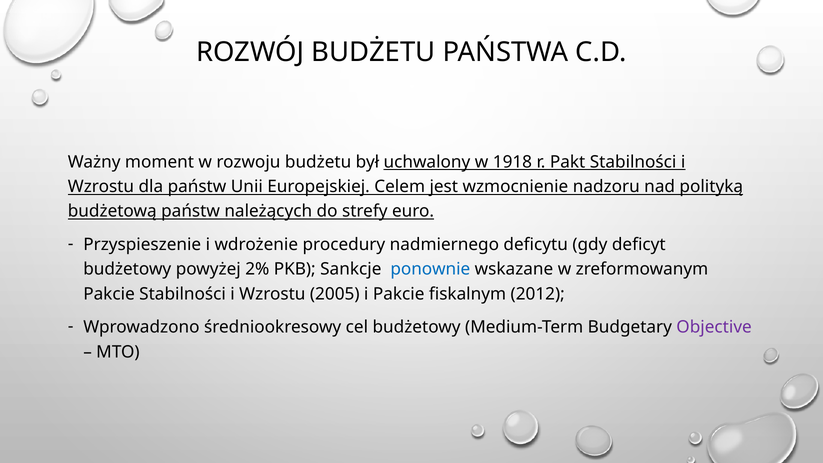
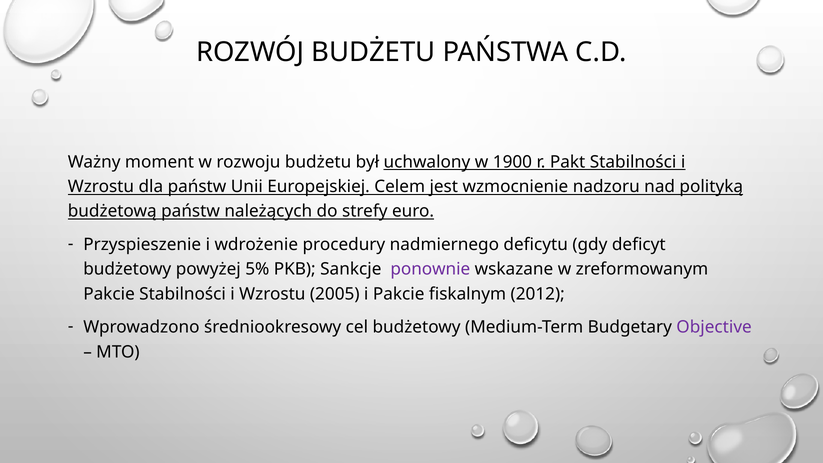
1918: 1918 -> 1900 (512, 162)
2%: 2% -> 5% (257, 269)
ponownie colour: blue -> purple (430, 269)
